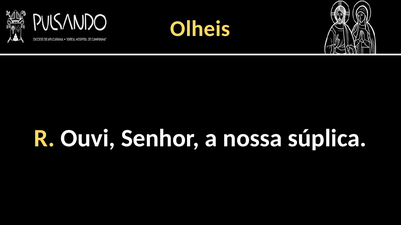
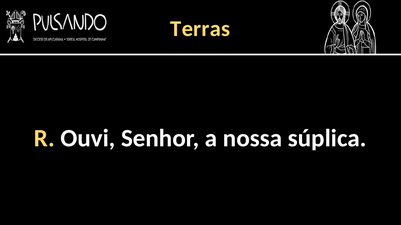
Olheis: Olheis -> Terras (200, 29)
